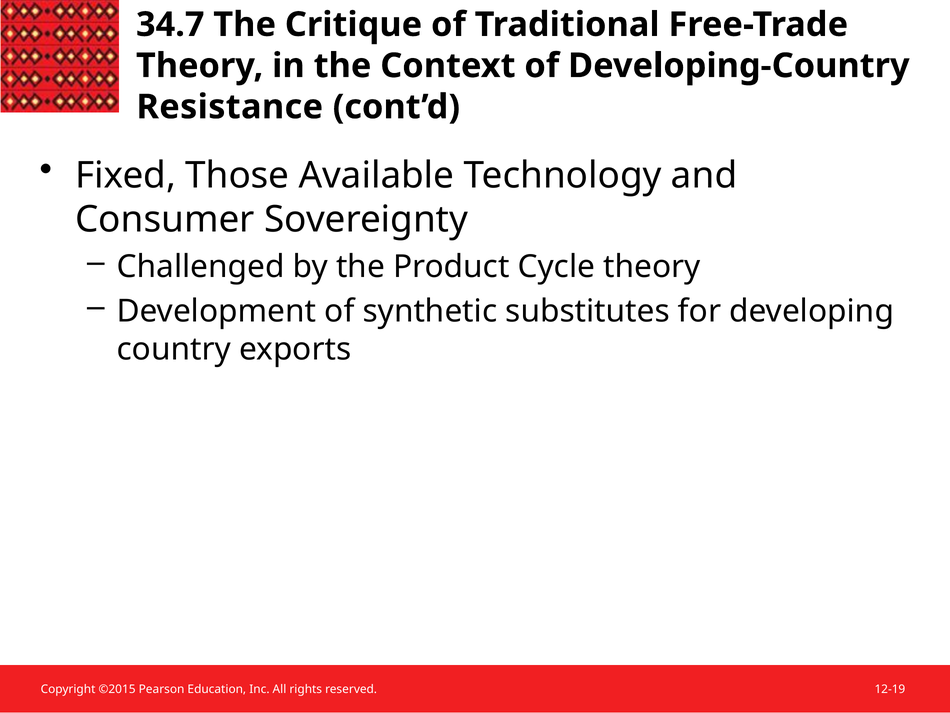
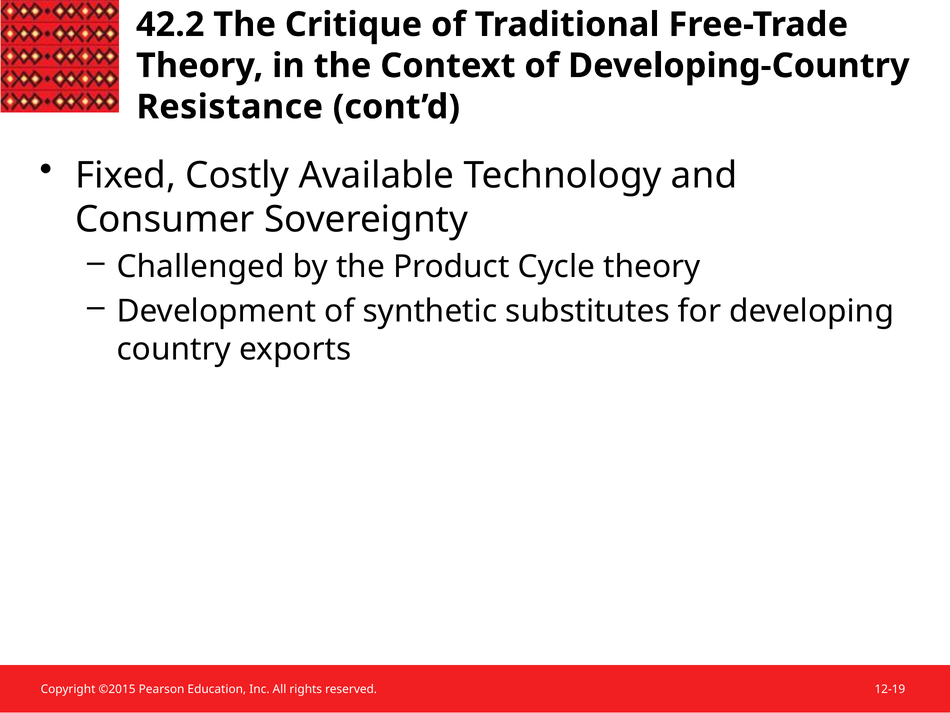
34.7: 34.7 -> 42.2 (170, 25)
Those: Those -> Costly (237, 175)
